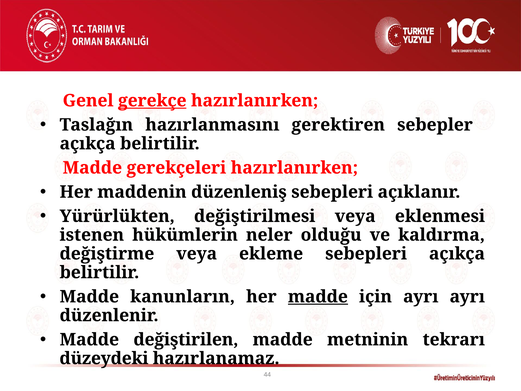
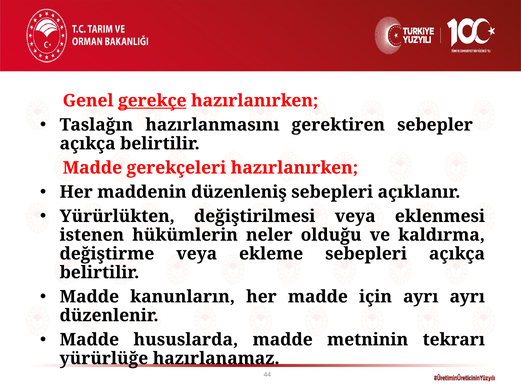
madde underline: present -> none (318, 296)
değiştirilen: değiştirilen -> hususlarda (186, 339)
düzeydeki: düzeydeki -> yürürlüğe (104, 358)
